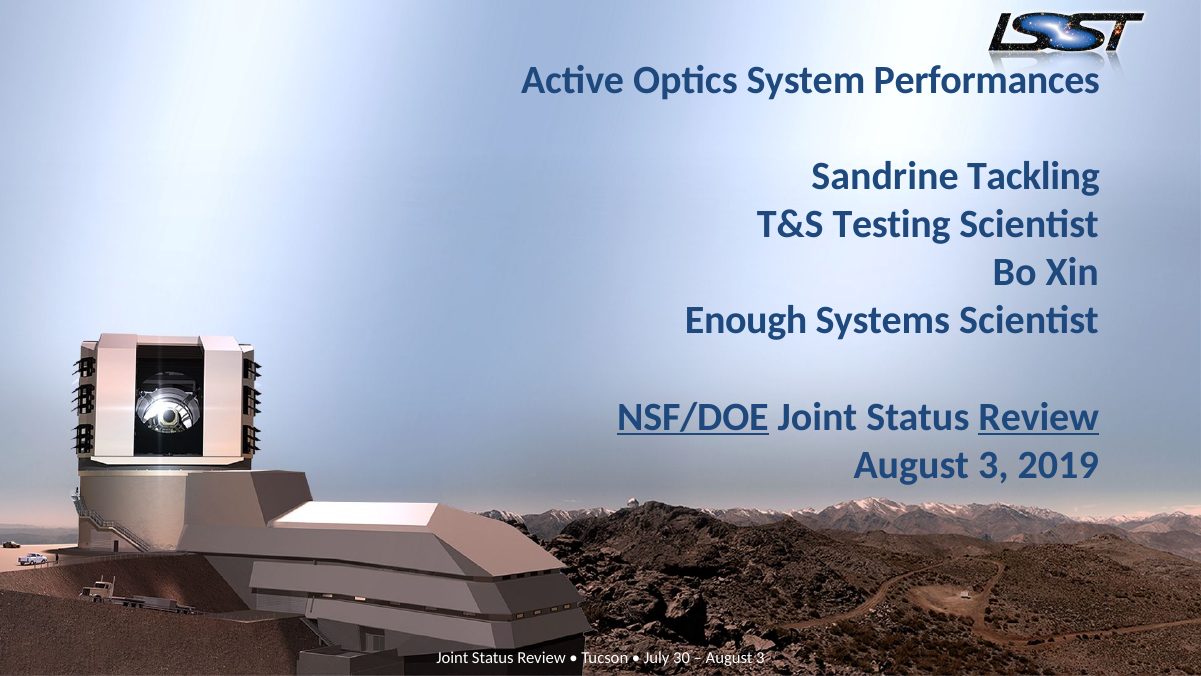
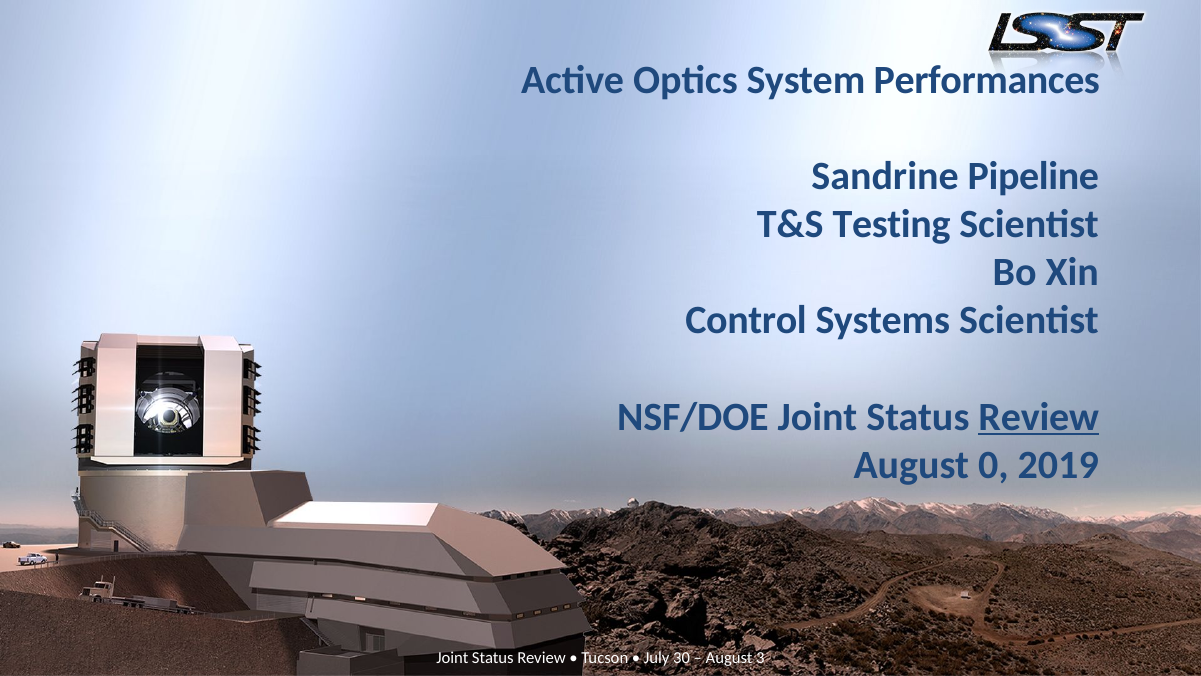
Tackling: Tackling -> Pipeline (1033, 176)
Enough: Enough -> Control (746, 321)
NSF/DOE underline: present -> none (693, 417)
3: 3 -> 0 (993, 465)
